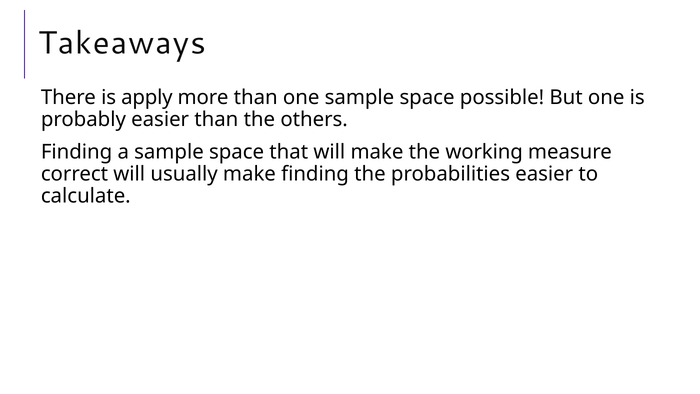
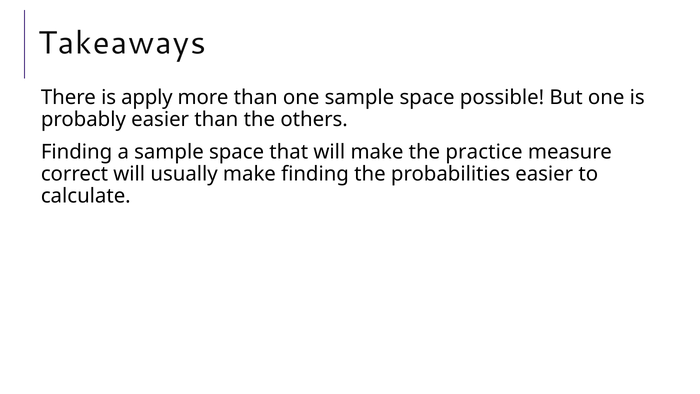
working: working -> practice (484, 152)
